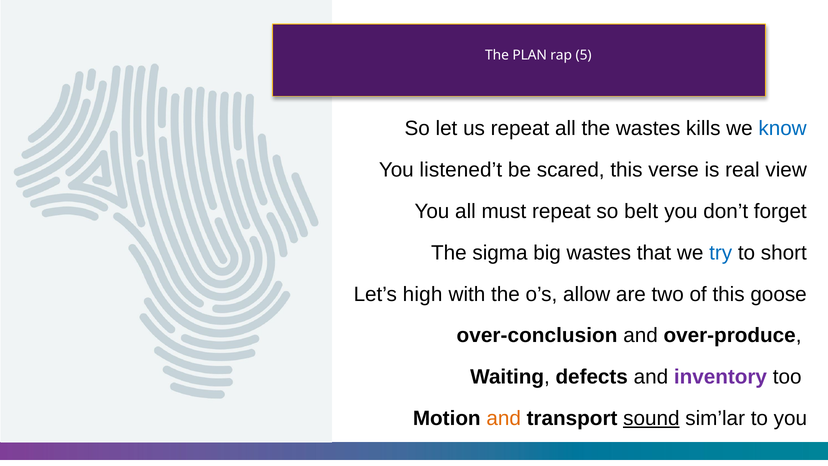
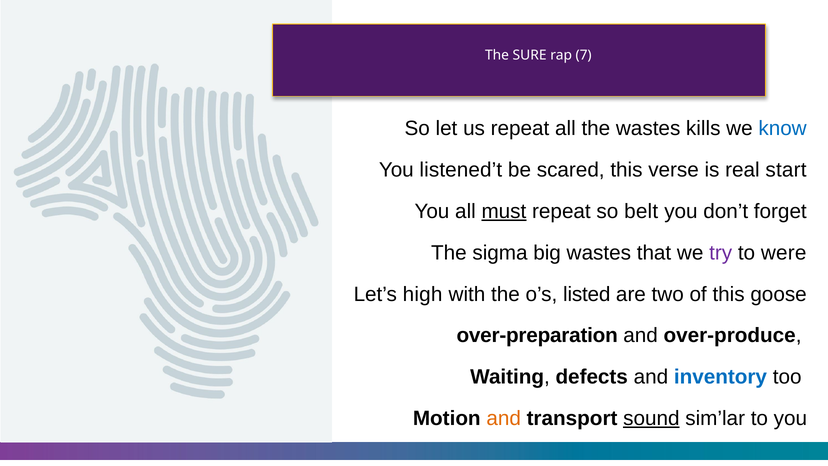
PLAN: PLAN -> SURE (530, 55)
5: 5 -> 7 (584, 55)
view: view -> start (786, 170)
must underline: none -> present (504, 211)
try colour: blue -> purple (721, 253)
short: short -> were (784, 253)
allow: allow -> listed (587, 294)
over-conclusion: over-conclusion -> over-preparation (537, 335)
inventory colour: purple -> blue (720, 377)
